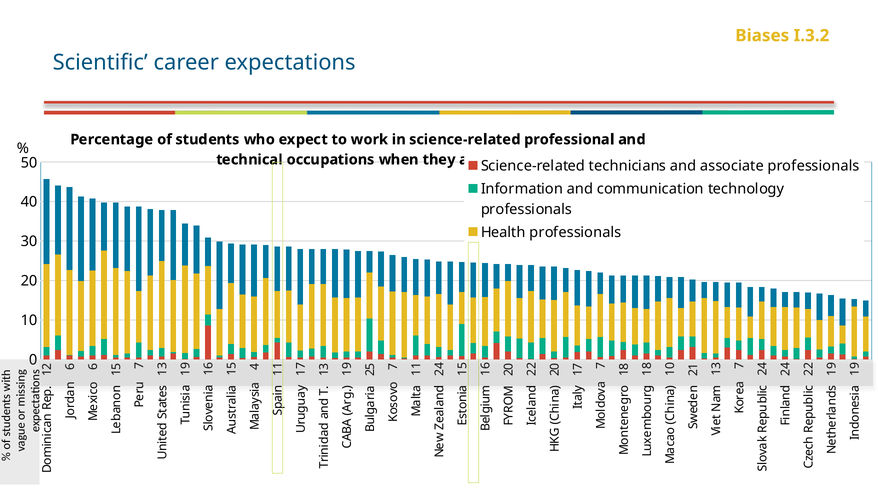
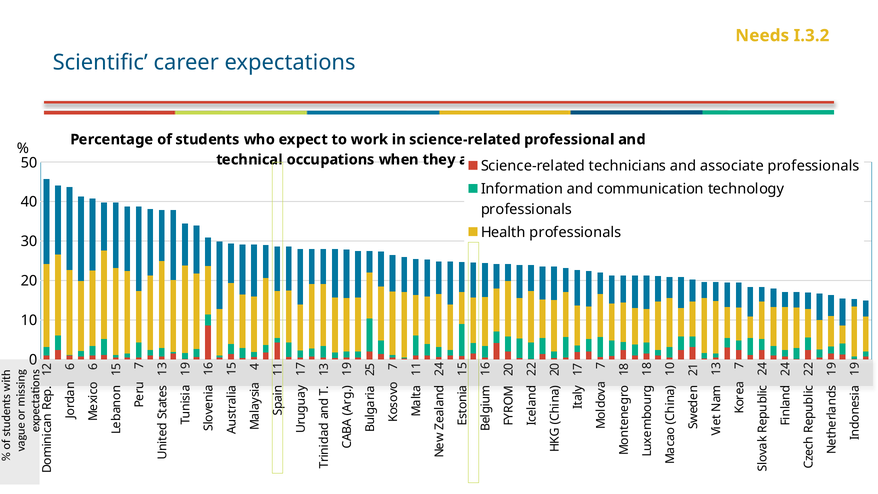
Biases: Biases -> Needs (762, 36)
